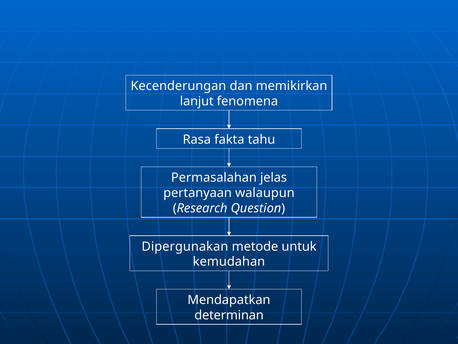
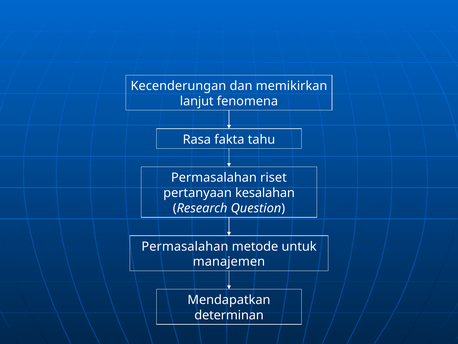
jelas: jelas -> riset (273, 177)
walaupun: walaupun -> kesalahan (265, 193)
Dipergunakan: Dipergunakan -> Permasalahan (185, 246)
kemudahan: kemudahan -> manajemen (229, 261)
